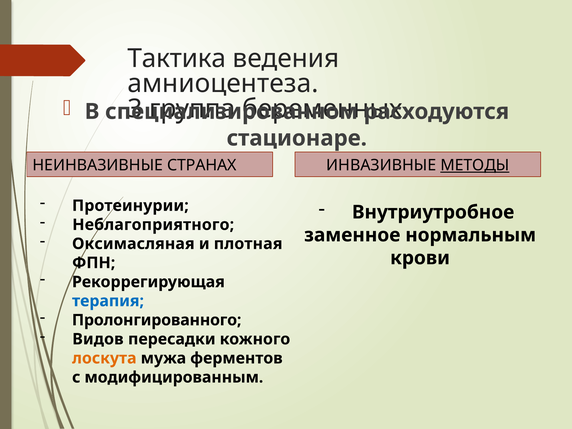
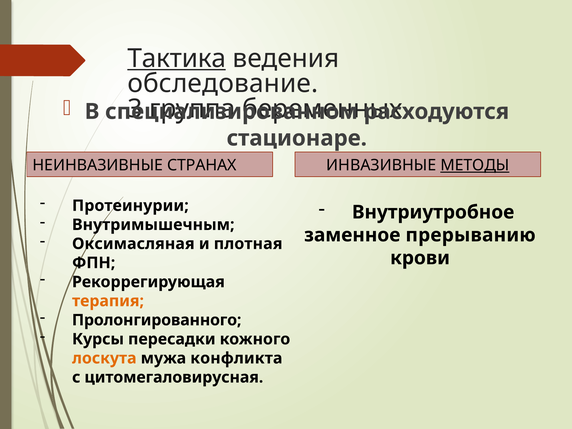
Тактика underline: none -> present (177, 58)
амниоцентеза: амниоцентеза -> обследование (223, 84)
Неблагоприятного: Неблагоприятного -> Внутримышечным (153, 225)
нормальным: нормальным -> прерыванию (471, 235)
терапия colour: blue -> orange (108, 301)
Видов: Видов -> Курсы (98, 339)
ферментов: ферментов -> конфликта (236, 358)
модифицированным: модифицированным -> цитомегаловирусная (174, 377)
